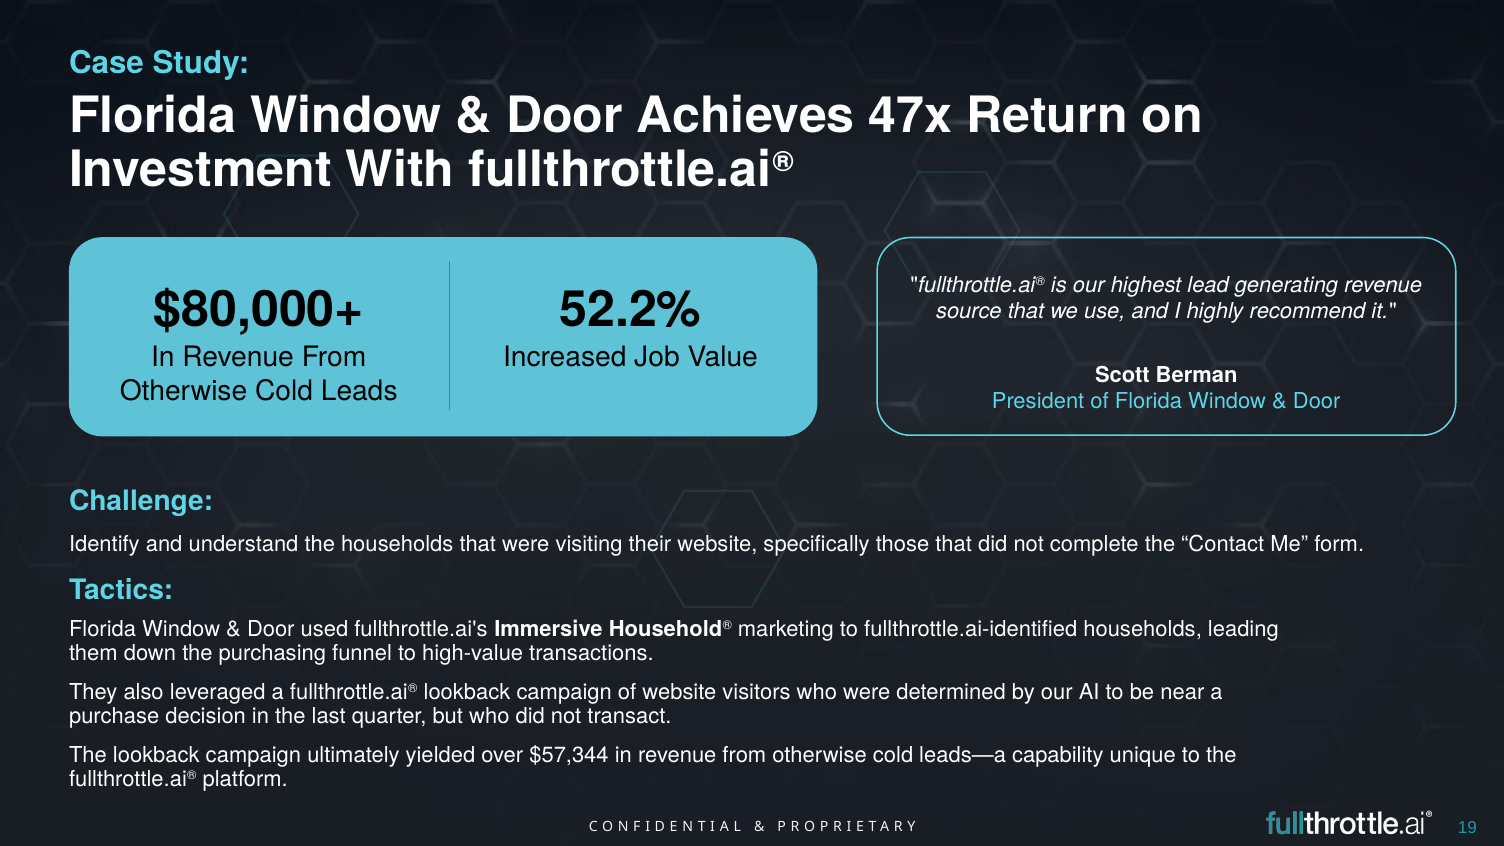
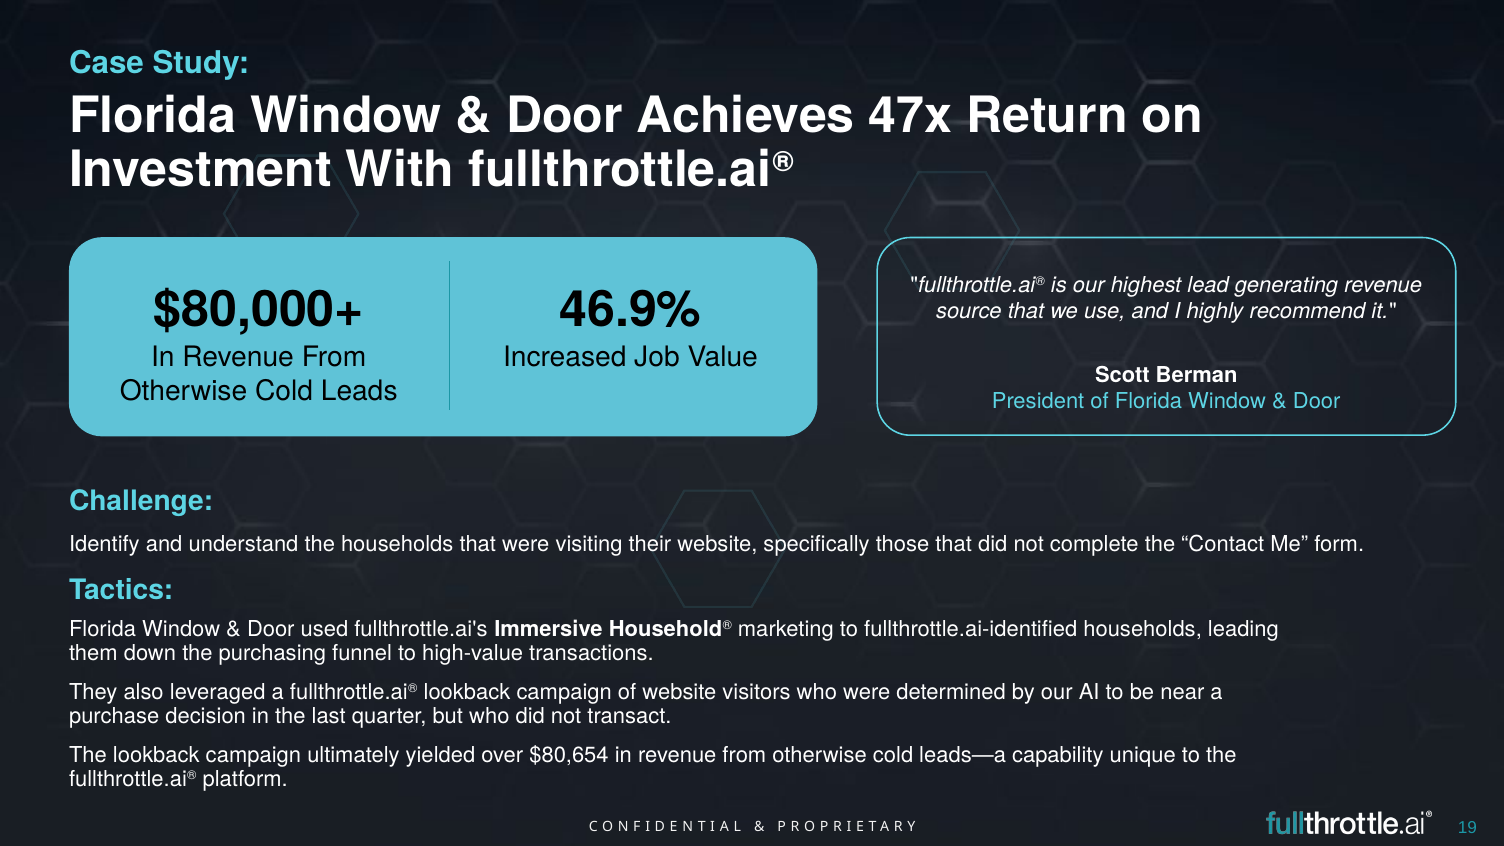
52.2%: 52.2% -> 46.9% (630, 310)
$57,344: $57,344 -> $80,654 (569, 755)
